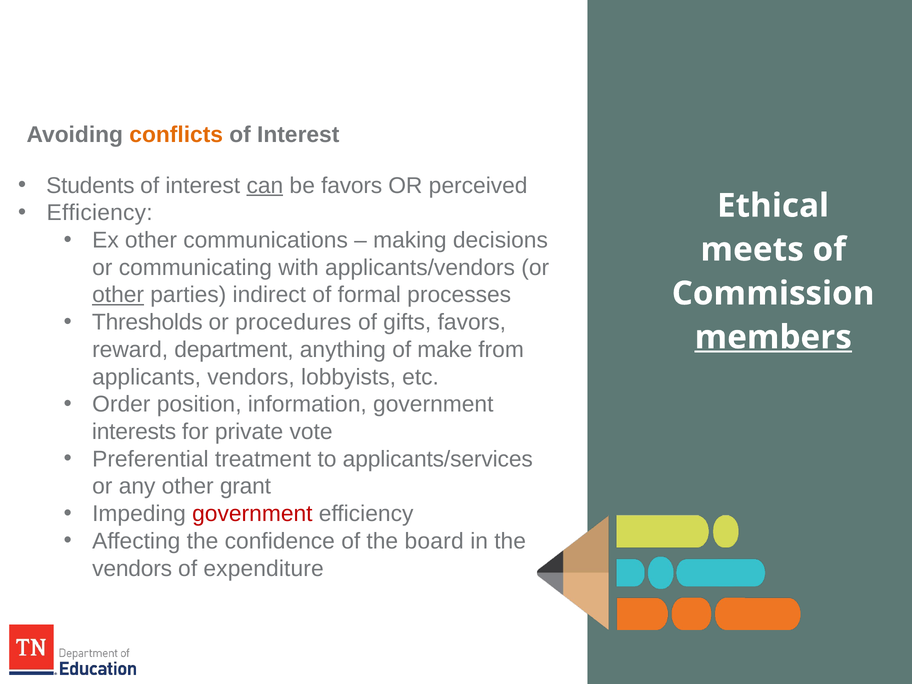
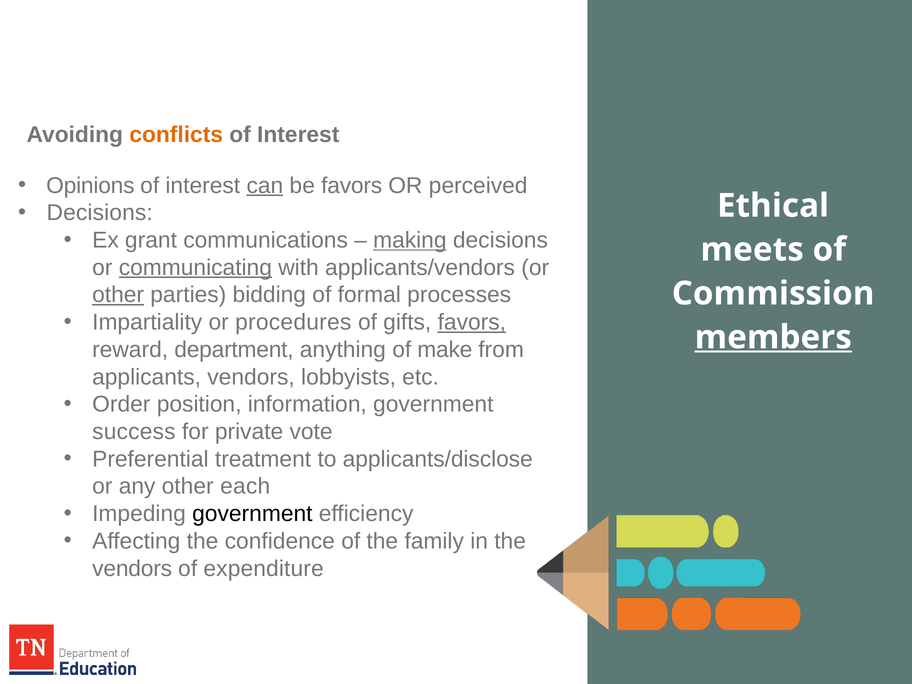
Students: Students -> Opinions (90, 186)
Efficiency: Efficiency -> Decisions (100, 213)
Ex other: other -> grant (151, 240)
making underline: none -> present (410, 240)
communicating underline: none -> present (195, 268)
indirect: indirect -> bidding (269, 295)
Thresholds: Thresholds -> Impartiality (147, 322)
favors underline: none -> present (472, 322)
interests: interests -> success (134, 432)
applicants/services: applicants/services -> applicants/disclose (438, 459)
grant: grant -> each (245, 486)
government colour: red -> black (252, 514)
board: board -> family (434, 541)
